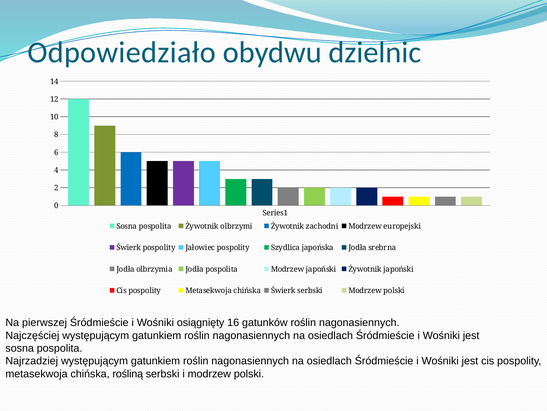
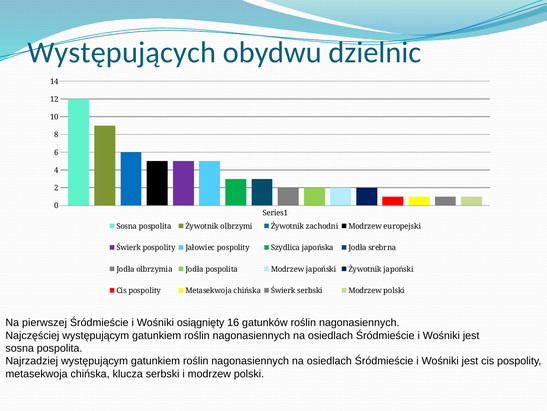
Odpowiedziało: Odpowiedziało -> Występujących (122, 52)
rośliną: rośliną -> klucza (128, 373)
